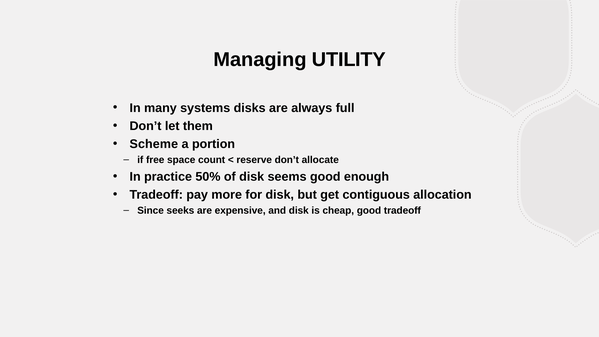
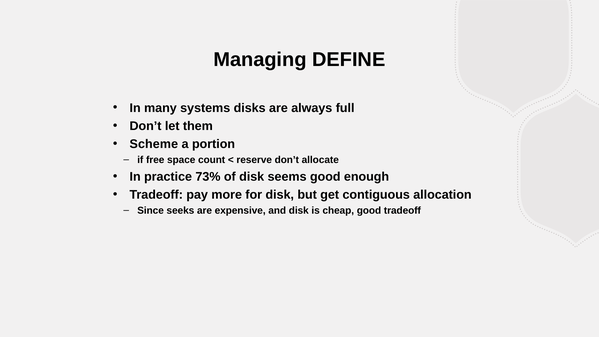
UTILITY: UTILITY -> DEFINE (349, 59)
50%: 50% -> 73% (208, 177)
